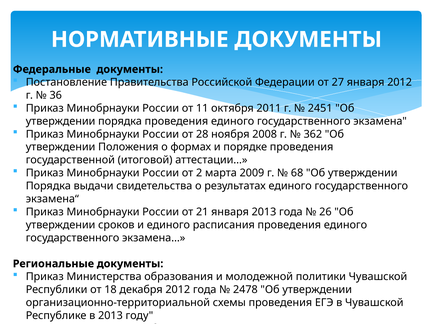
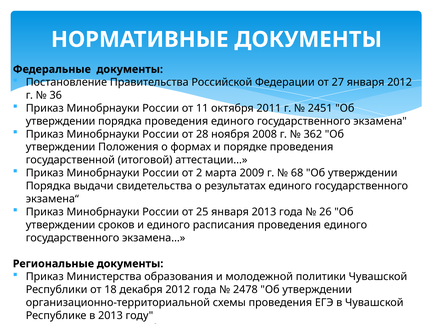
21: 21 -> 25 (202, 212)
